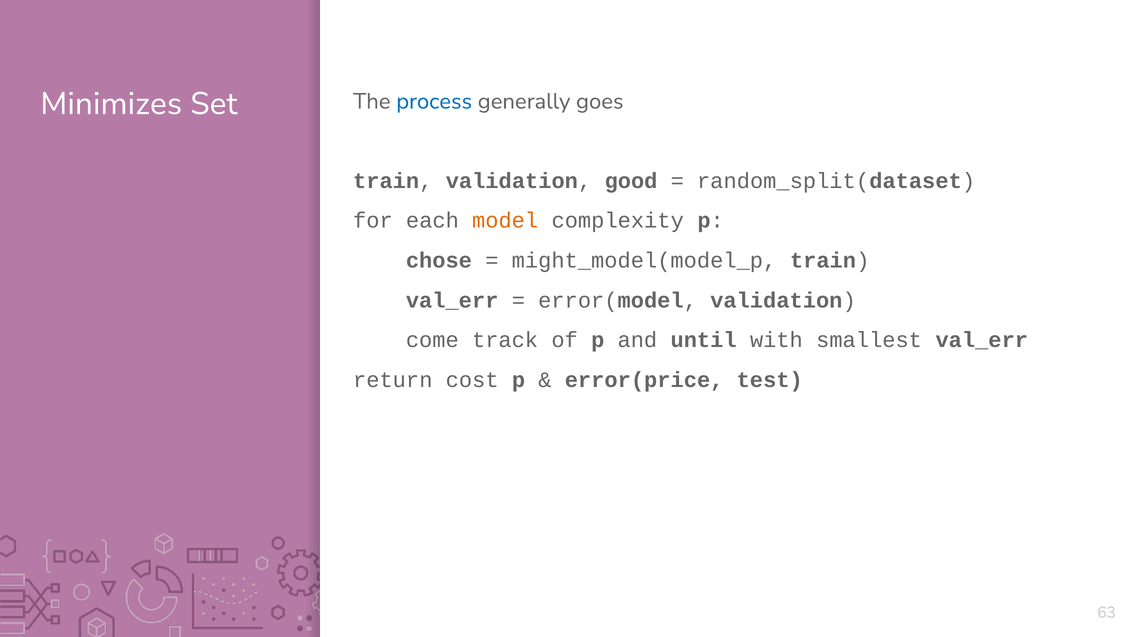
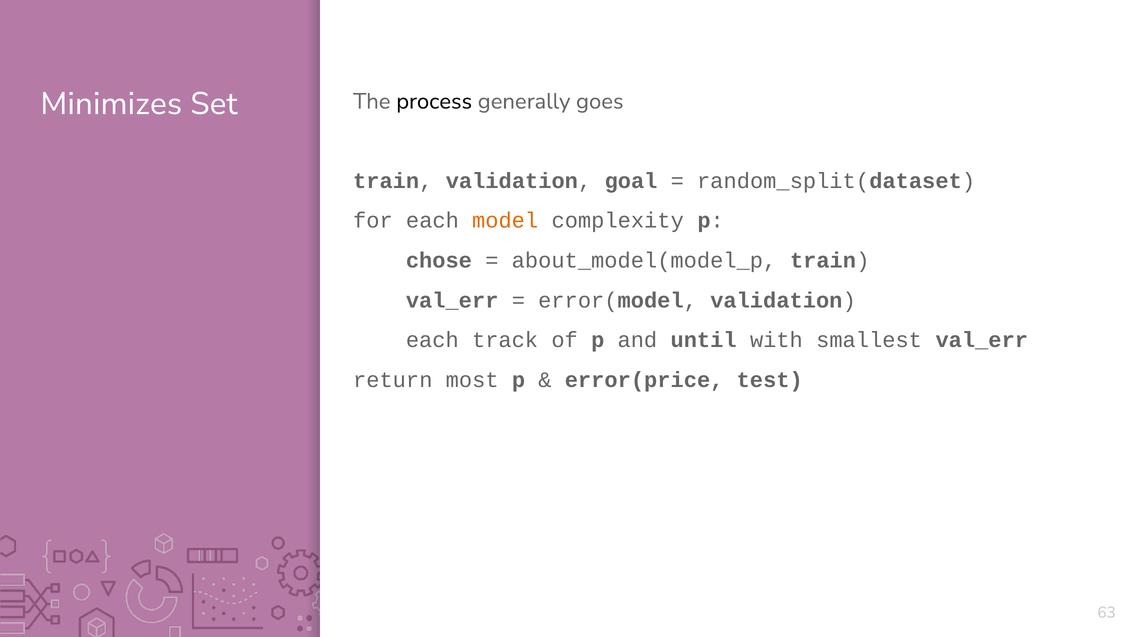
process colour: blue -> black (434, 101)
good: good -> goal (631, 181)
might_model(model_p: might_model(model_p -> about_model(model_p (644, 260)
come: come -> each (432, 340)
cost: cost -> most (472, 380)
